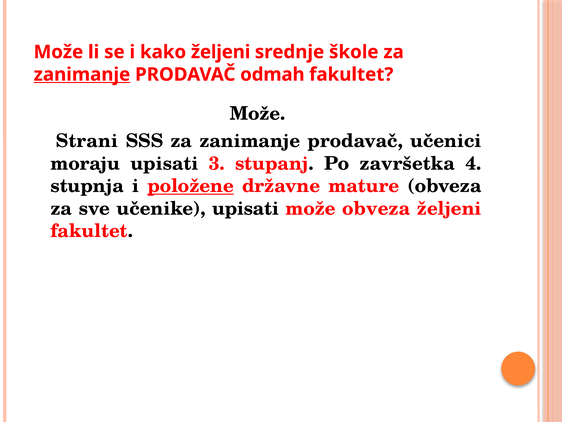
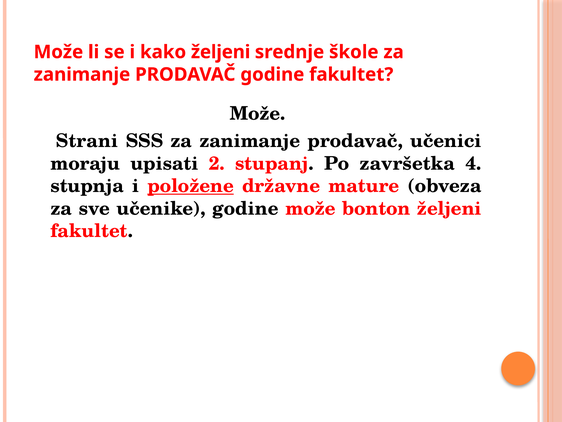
zanimanje underline: present -> none (82, 74)
PRODAVAČ odmah: odmah -> godine (272, 74)
3: 3 -> 2 (217, 163)
učenike upisati: upisati -> godine (245, 208)
može obveza: obveza -> bonton (376, 208)
